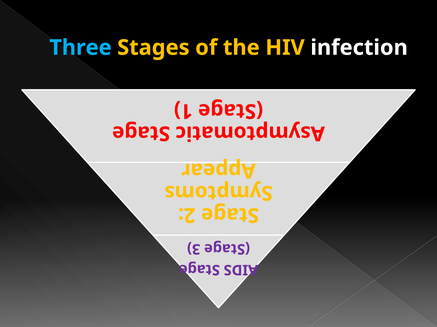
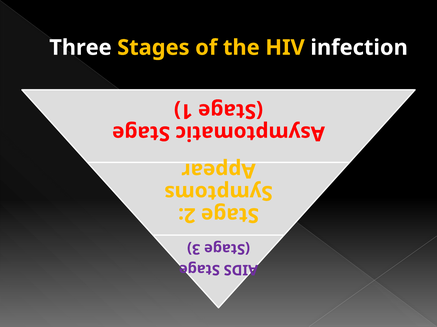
Three colour: light blue -> white (80, 48)
